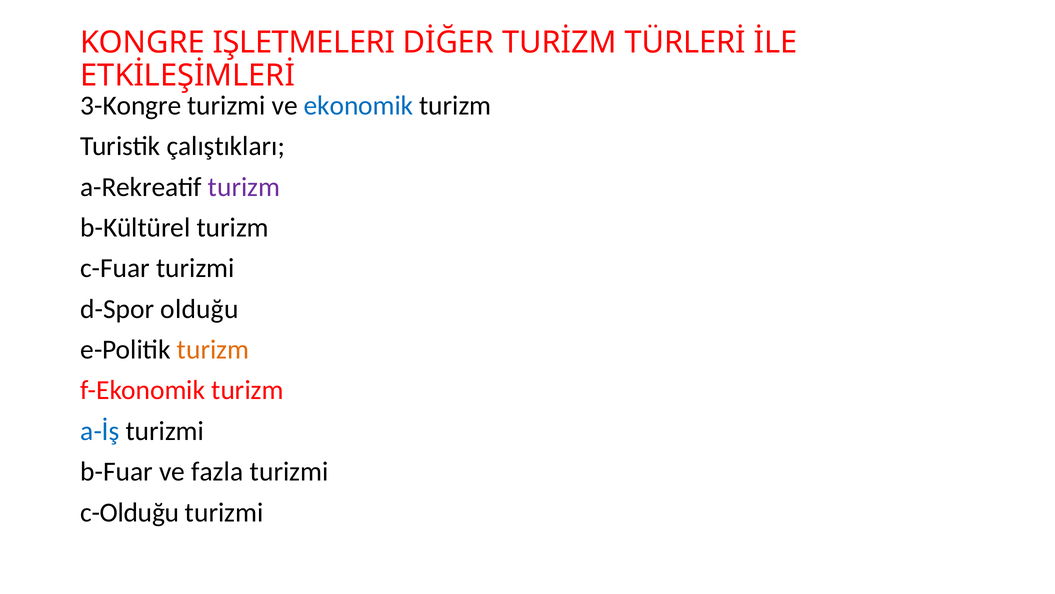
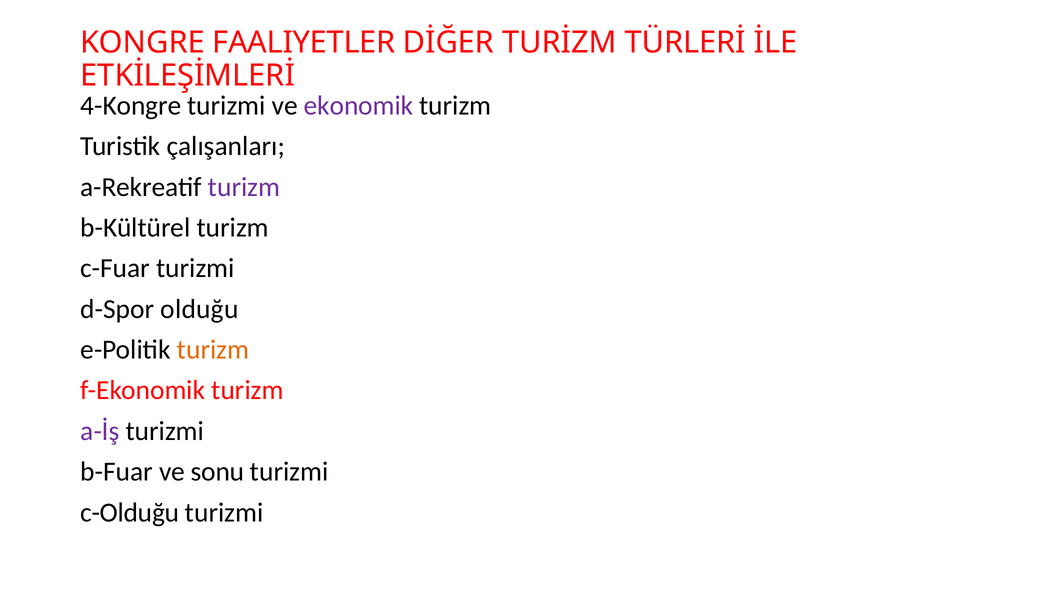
IŞLETMELERI: IŞLETMELERI -> FAALIYETLER (304, 42)
3-Kongre: 3-Kongre -> 4-Kongre (131, 105)
ekonomik colour: blue -> purple (359, 105)
çalıştıkları: çalıştıkları -> çalışanları (226, 146)
a-İş colour: blue -> purple (100, 431)
fazla: fazla -> sonu (218, 471)
